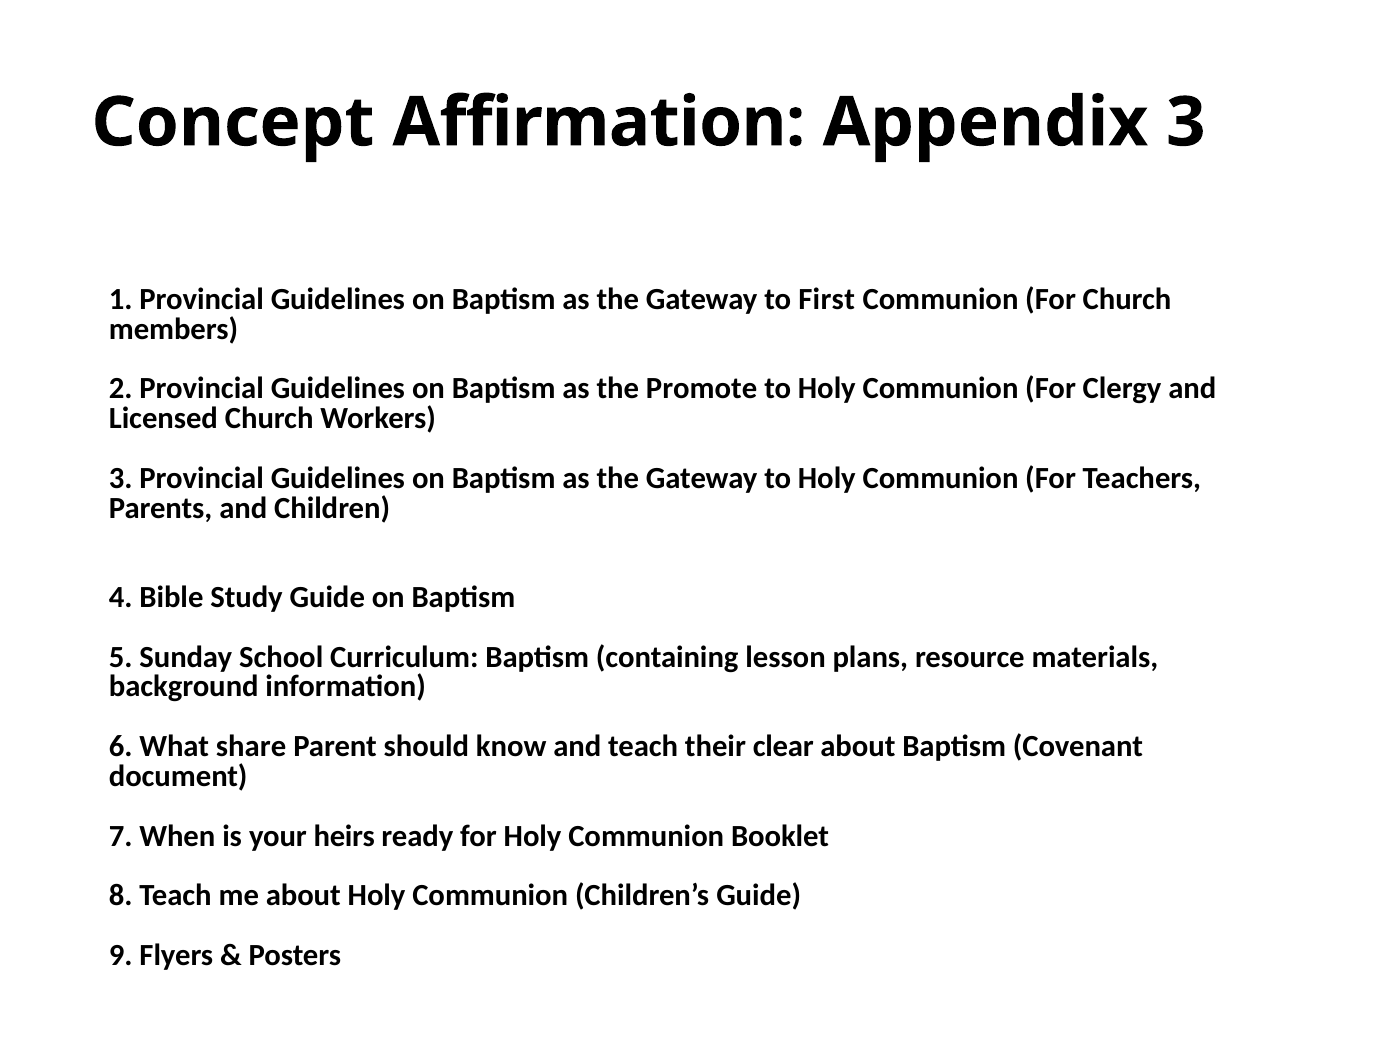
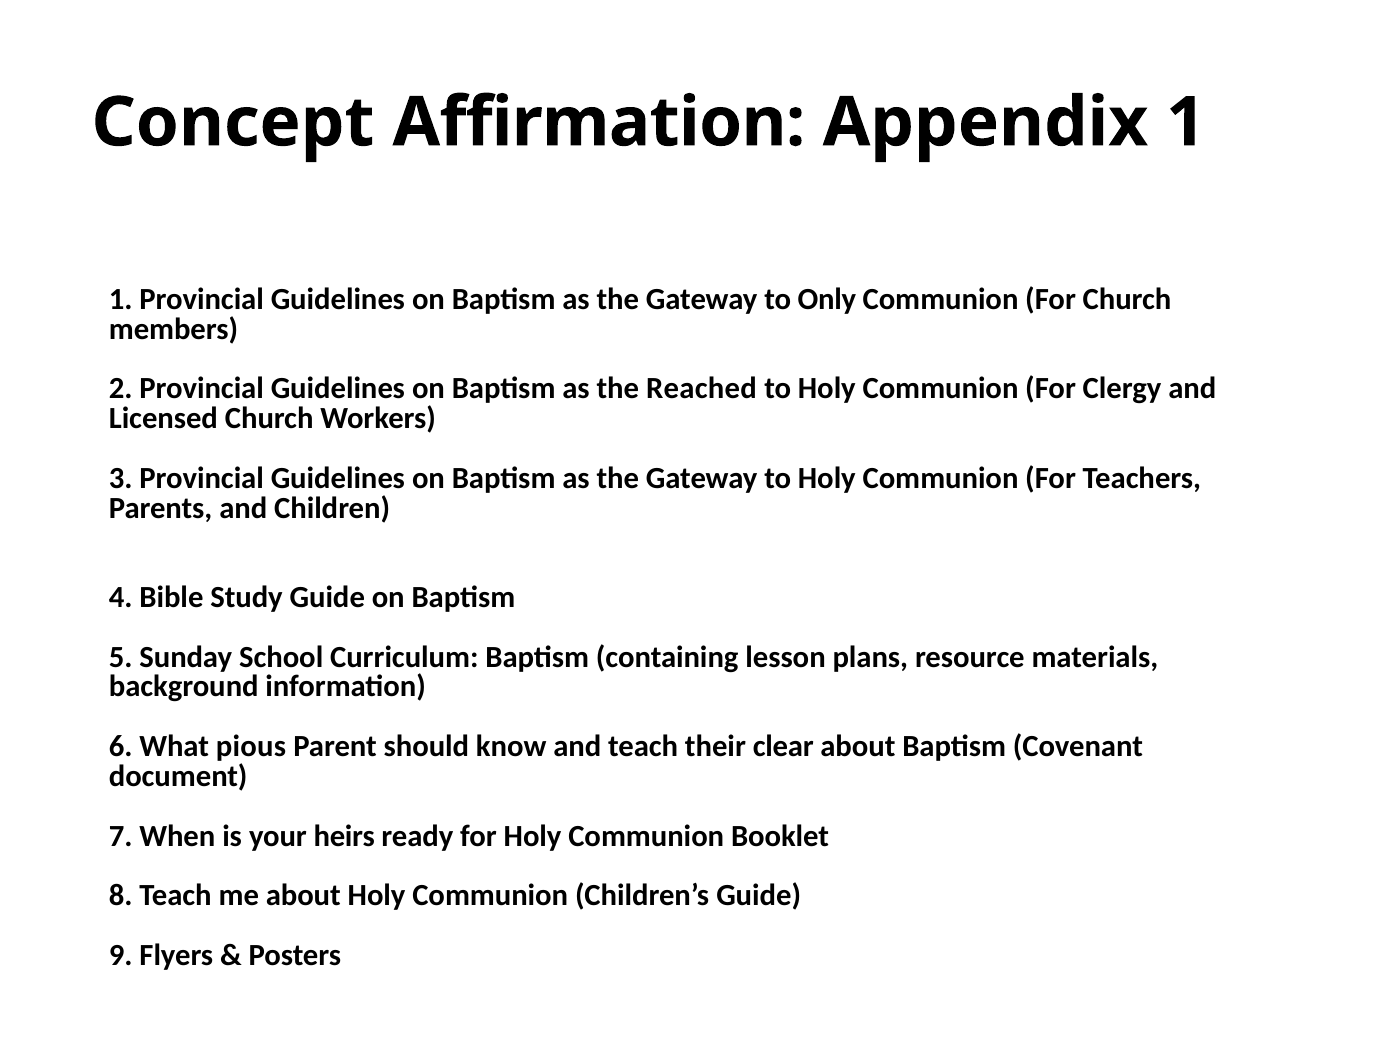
Appendix 3: 3 -> 1 (1186, 123)
First: First -> Only (827, 299)
Promote: Promote -> Reached (701, 389)
share: share -> pious (251, 747)
